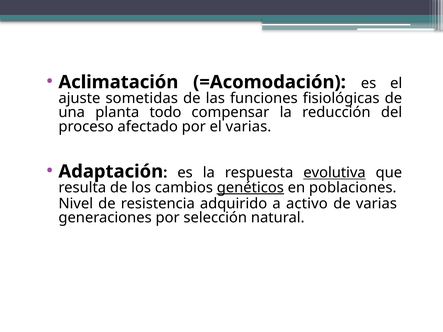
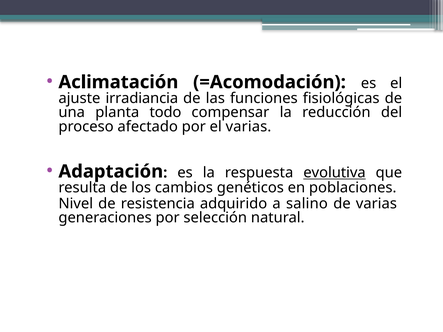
sometidas: sometidas -> irradiancia (142, 98)
genéticos underline: present -> none (250, 188)
activo: activo -> salino (307, 204)
